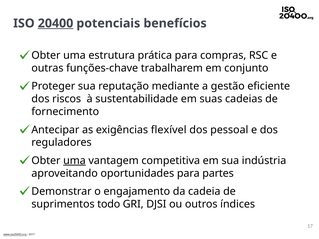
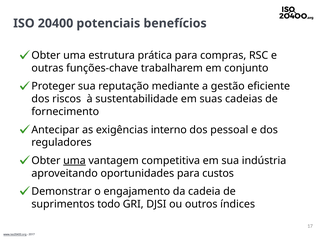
20400 underline: present -> none (56, 23)
flexível: flexível -> interno (169, 130)
partes: partes -> custos (218, 173)
